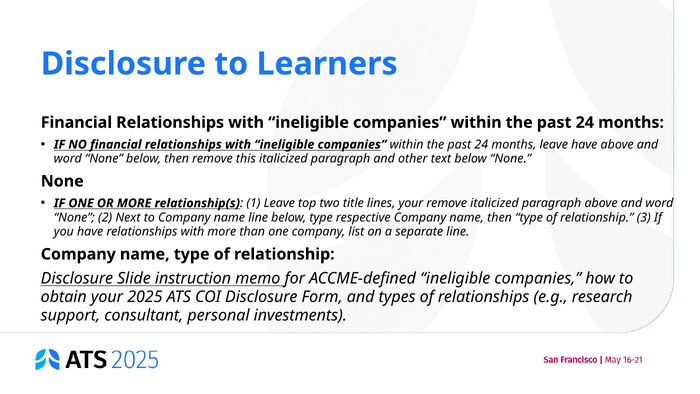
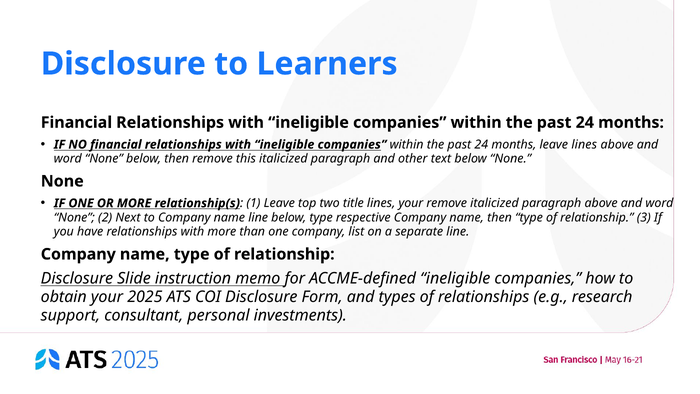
leave have: have -> lines (584, 144)
